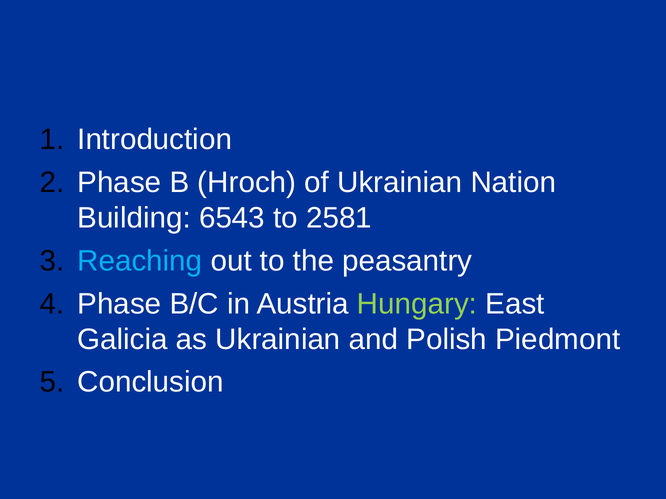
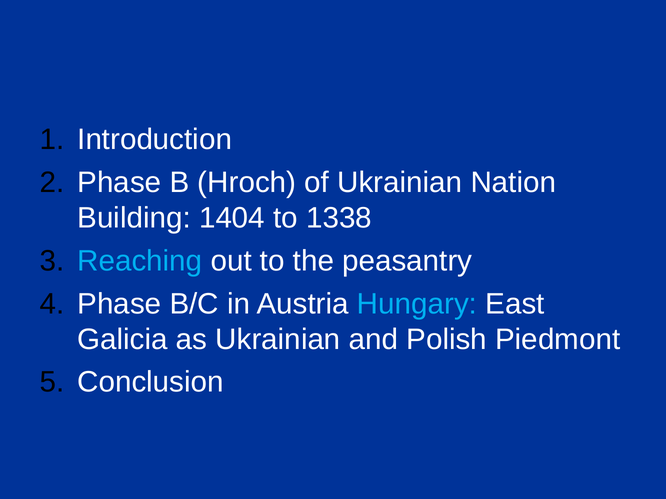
6543: 6543 -> 1404 (232, 218)
2581: 2581 -> 1338 (339, 218)
Hungary colour: light green -> light blue (417, 304)
